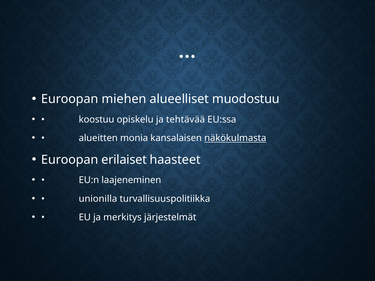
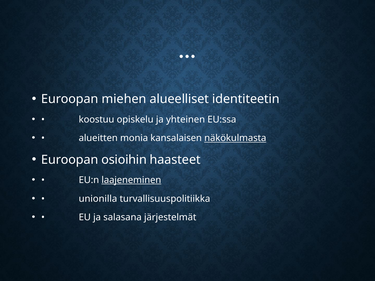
muodostuu: muodostuu -> identiteetin (246, 99)
tehtävää: tehtävää -> yhteinen (186, 120)
erilaiset: erilaiset -> osioihin (124, 160)
laajeneminen underline: none -> present (131, 180)
merkitys: merkitys -> salasana (122, 218)
